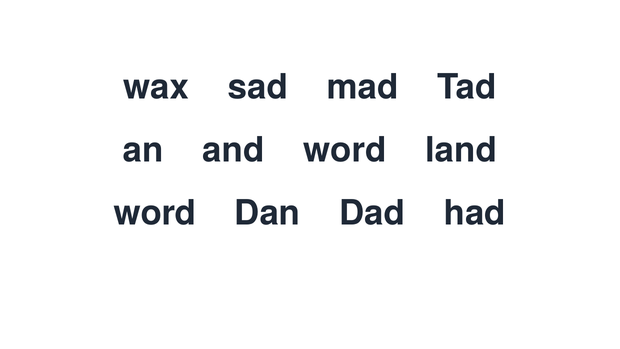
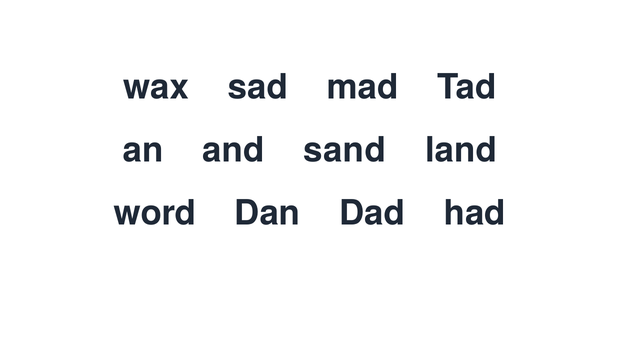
and word: word -> sand (345, 150)
